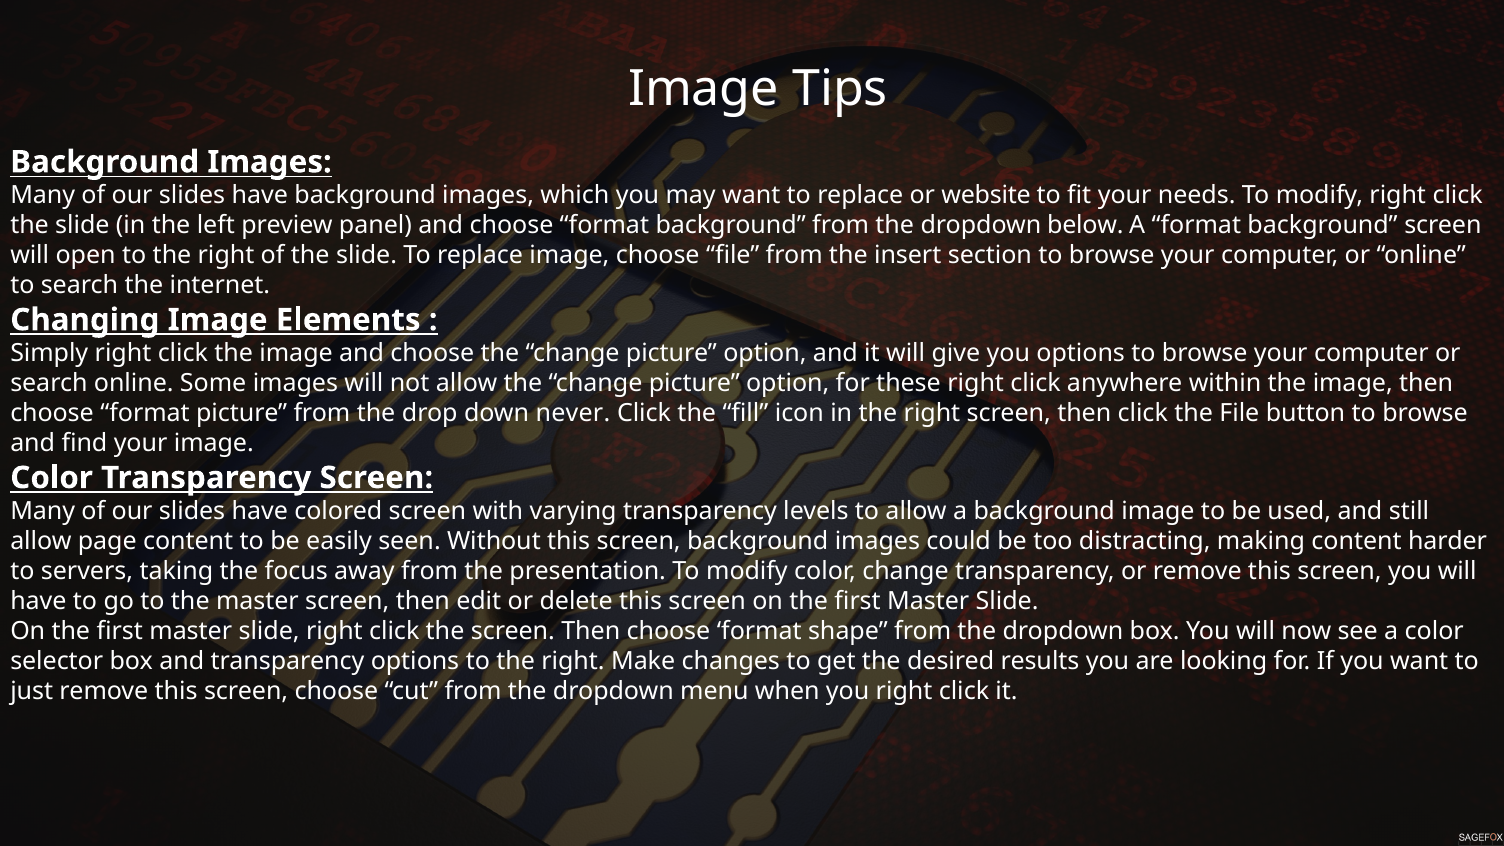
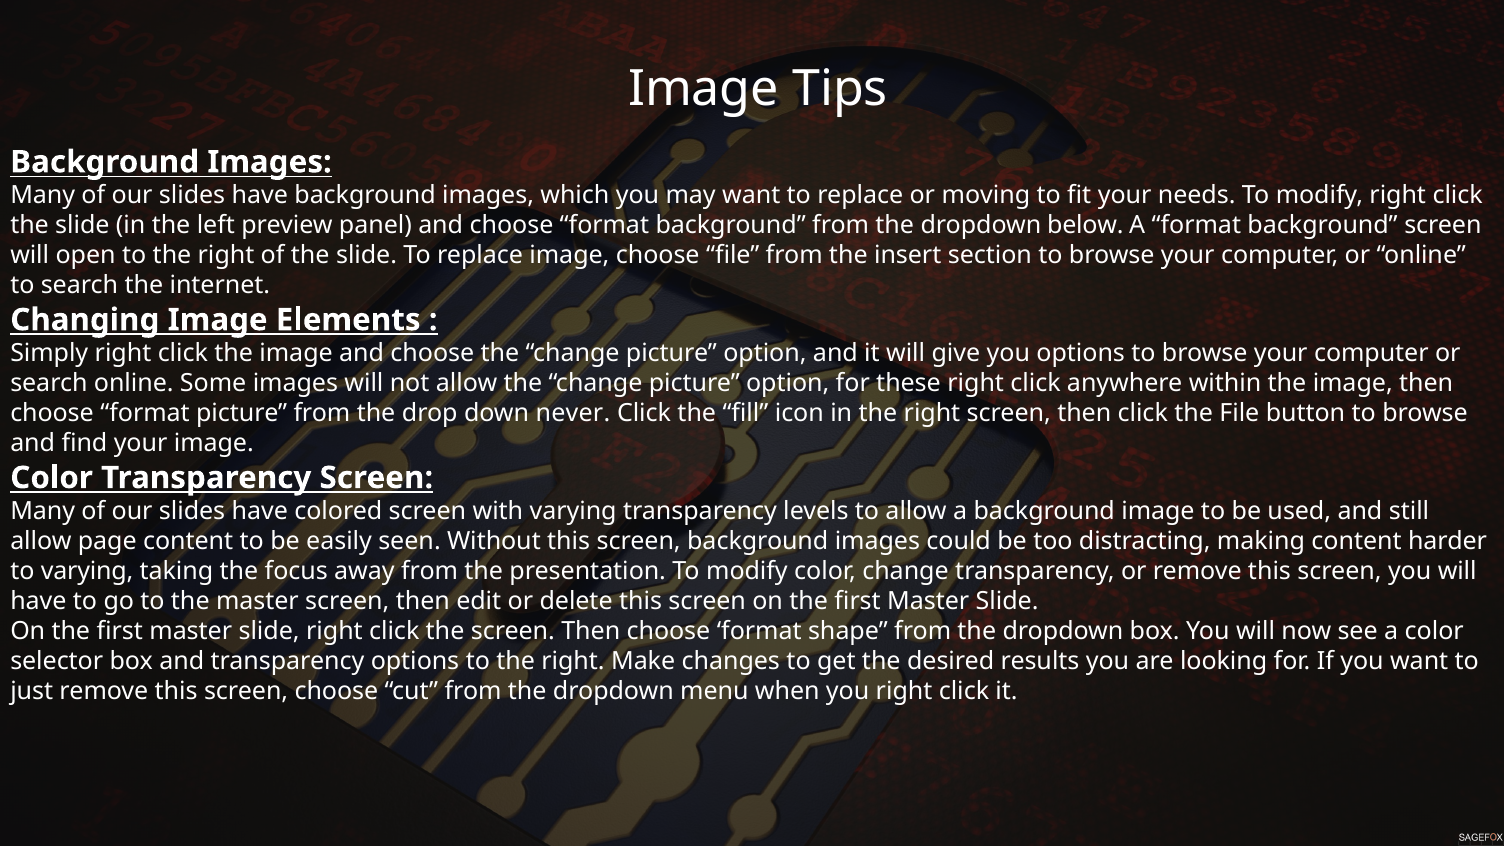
website: website -> moving (986, 195)
to servers: servers -> varying (87, 571)
